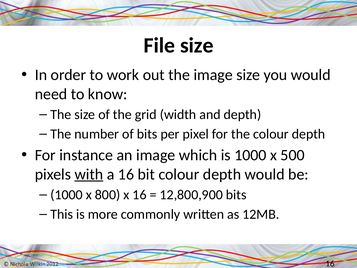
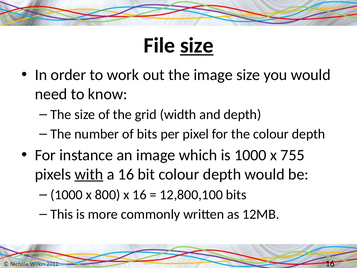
size underline: none -> present (197, 45)
500: 500 -> 755 (293, 155)
12,800,900: 12,800,900 -> 12,800,100 (191, 195)
